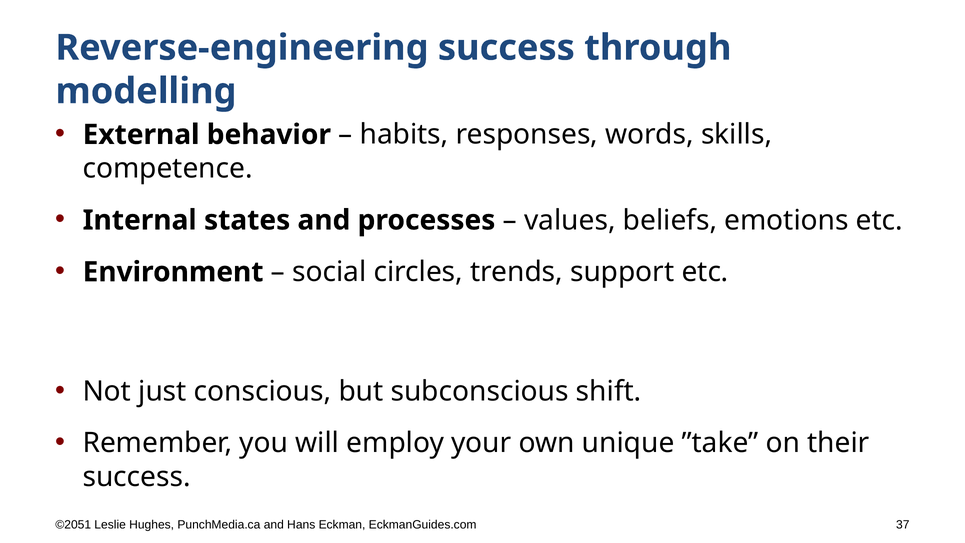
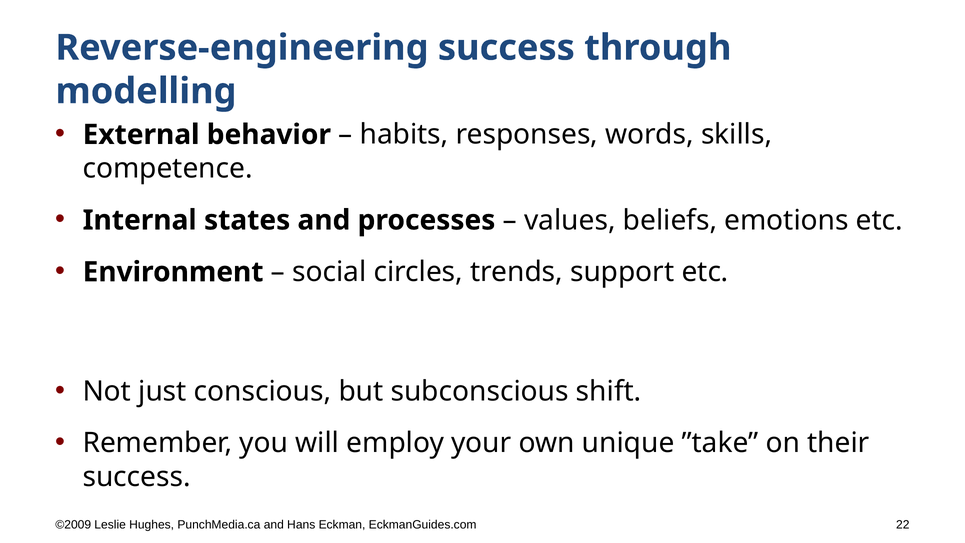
©2051: ©2051 -> ©2009 (73, 524)
37: 37 -> 22 (903, 524)
